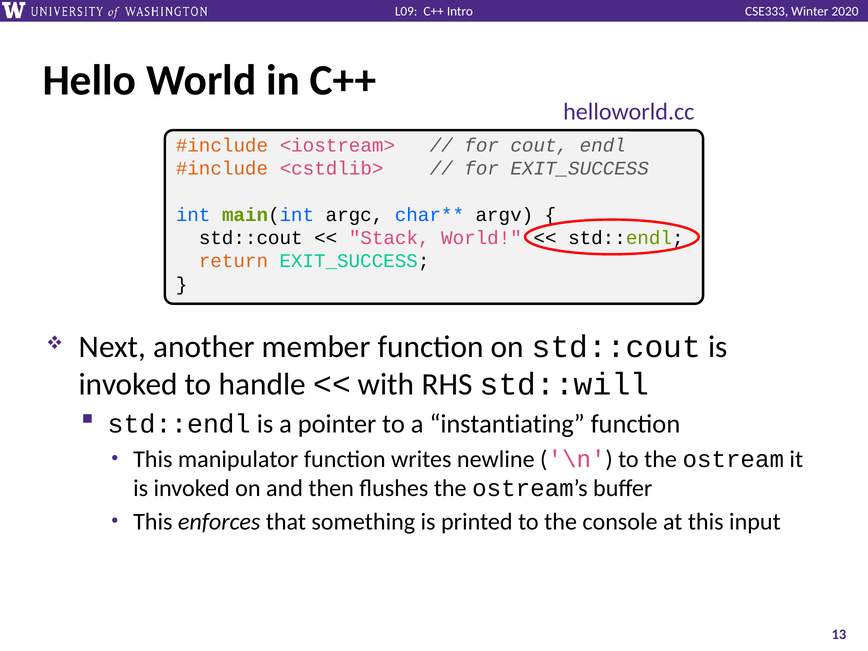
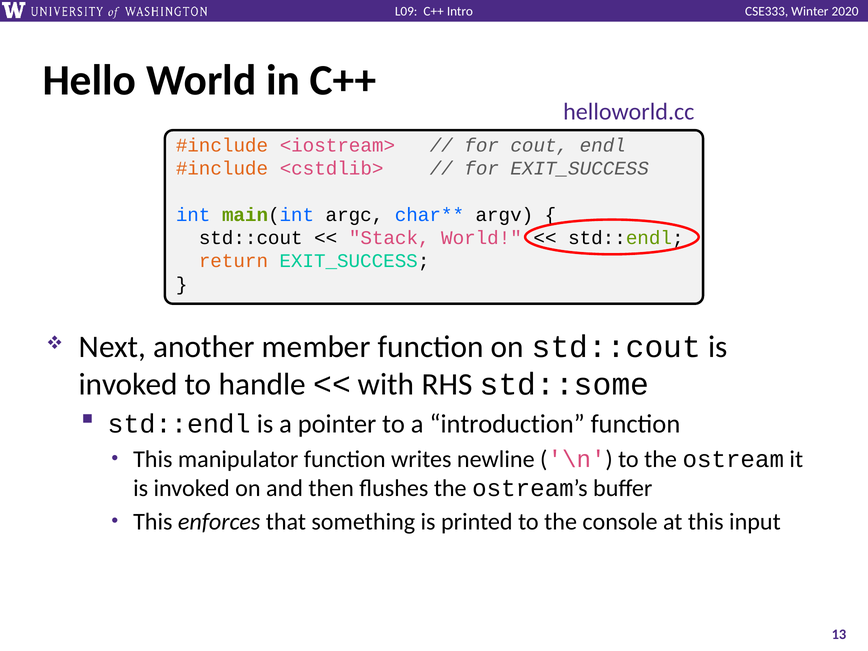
std::will: std::will -> std::some (564, 385)
instantiating: instantiating -> introduction (507, 424)
